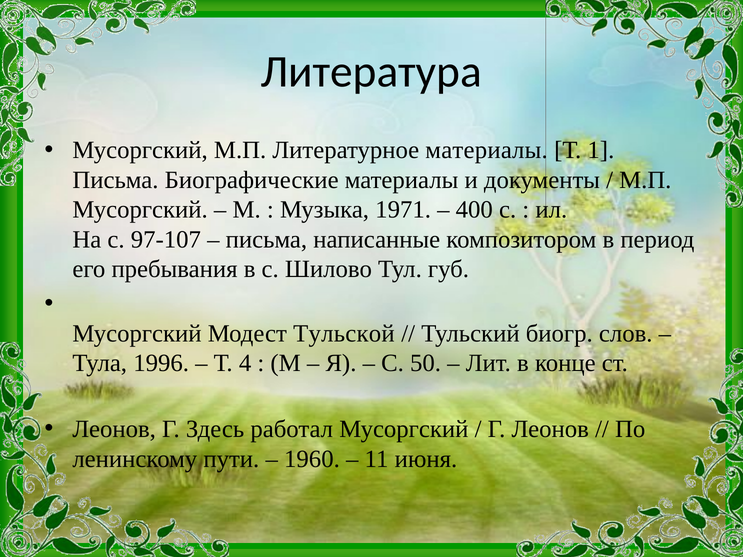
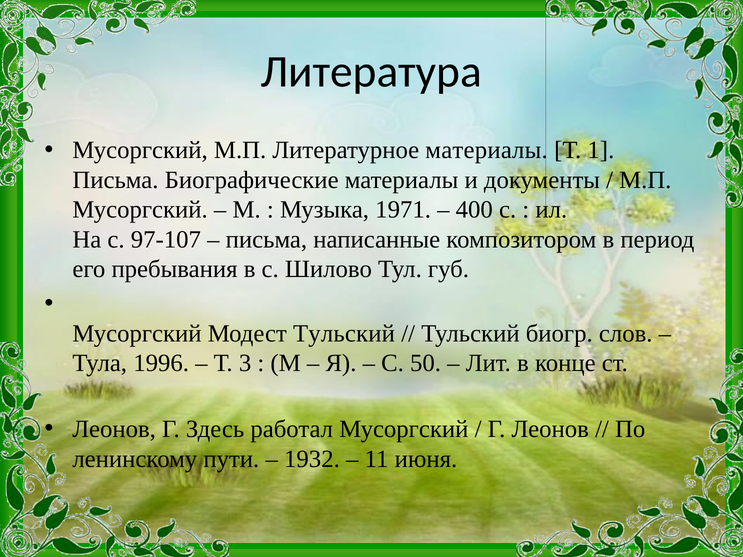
Модест Тульской: Тульской -> Тульский (344, 334)
4: 4 -> 3 (245, 363)
1960: 1960 -> 1932 (312, 459)
